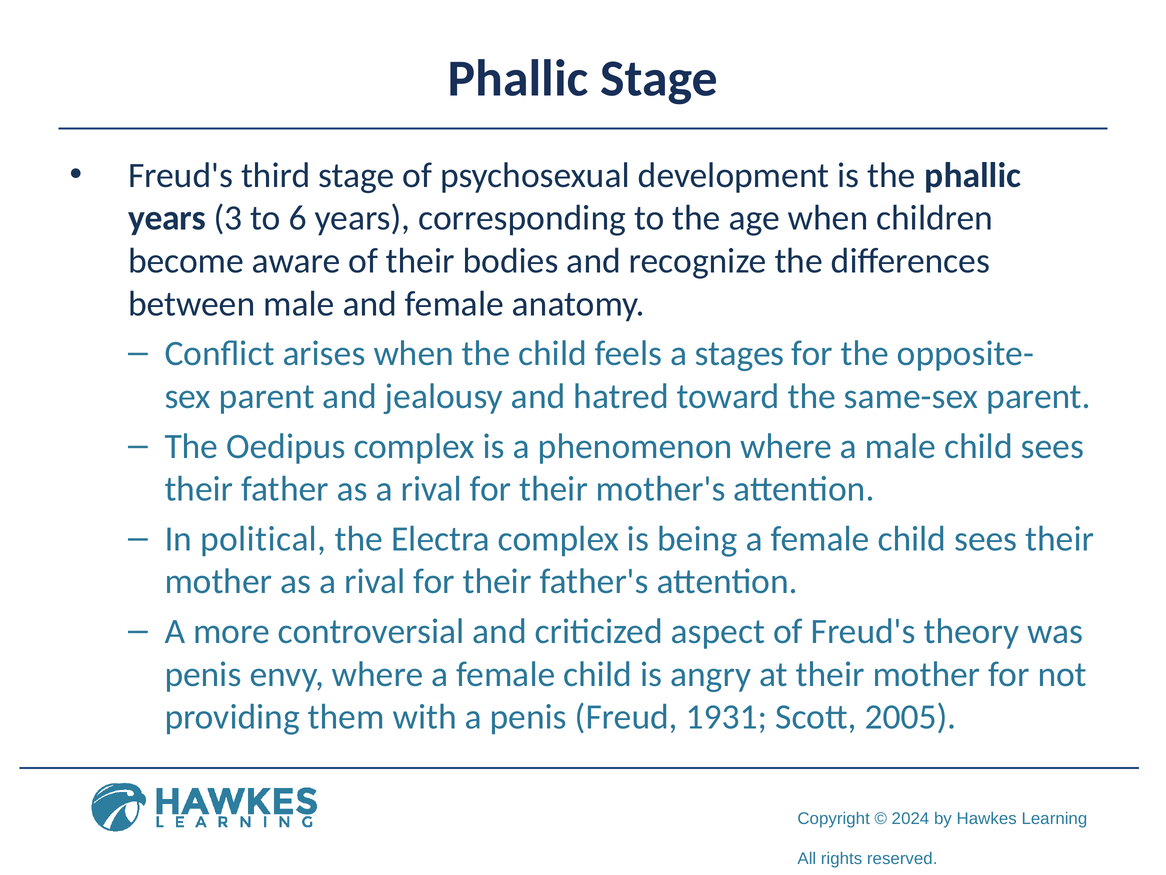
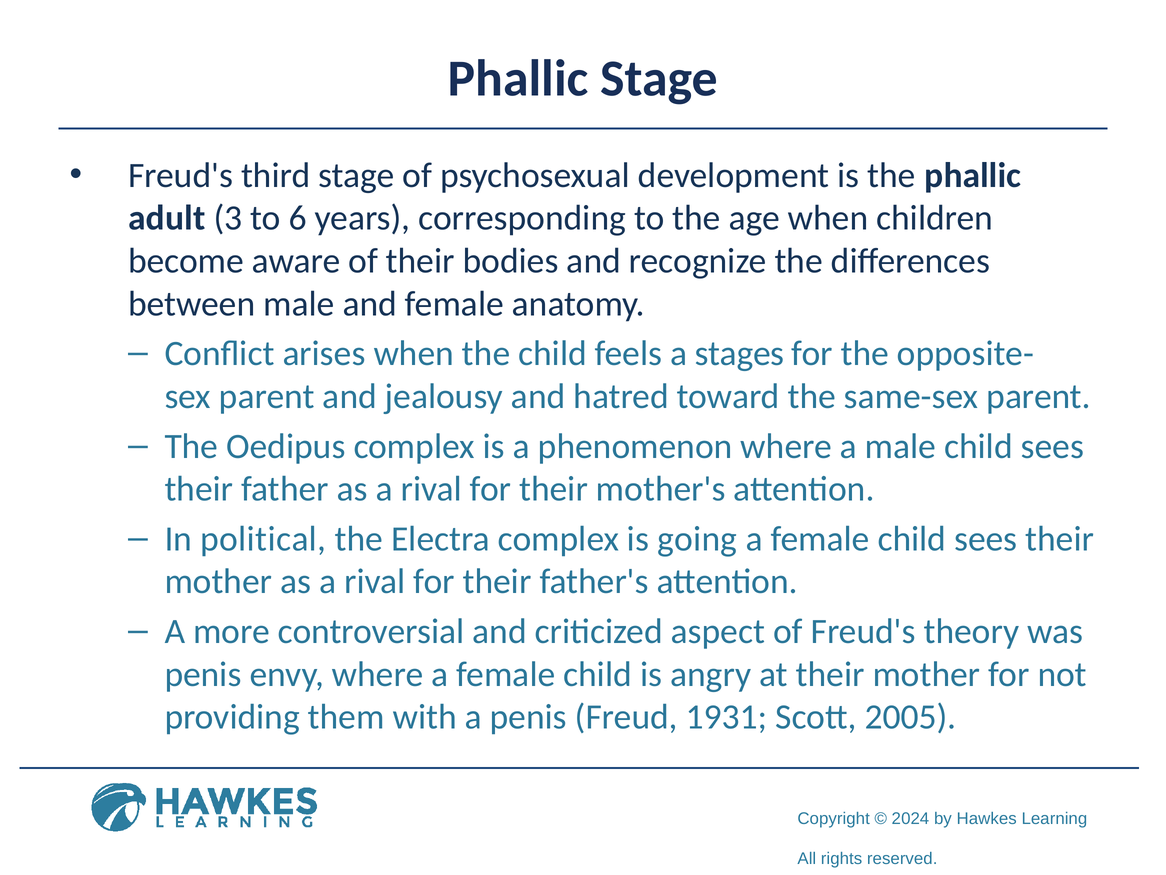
years: years -> adult (167, 218)
being: being -> going (697, 539)
